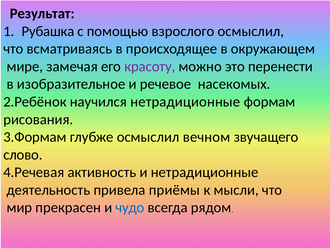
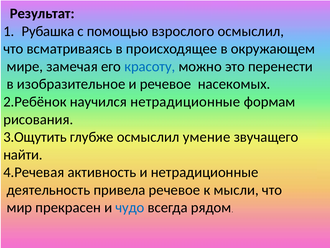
красоту colour: purple -> blue (150, 66)
3.Формам: 3.Формам -> 3.Ощутить (35, 137)
вечном: вечном -> умение (207, 137)
слово: слово -> найти (23, 154)
привела приёмы: приёмы -> речевое (174, 190)
